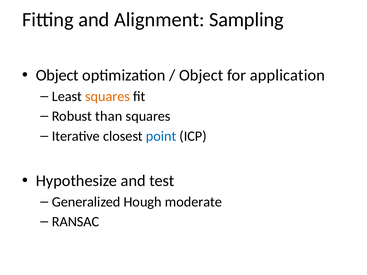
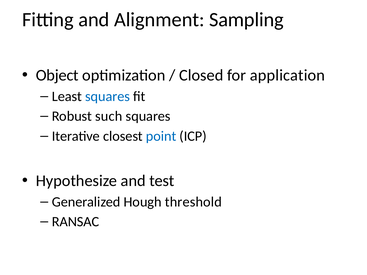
Object: Object -> Closed (201, 75)
squares colour: orange -> blue (108, 96)
than: than -> such (109, 116)
moderate: moderate -> threshold (193, 202)
